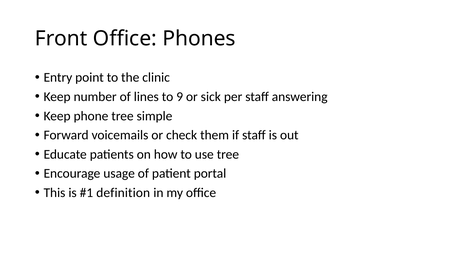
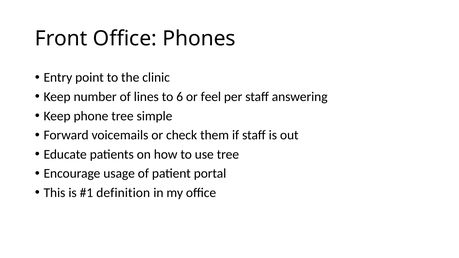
9: 9 -> 6 (180, 97)
sick: sick -> feel (211, 97)
